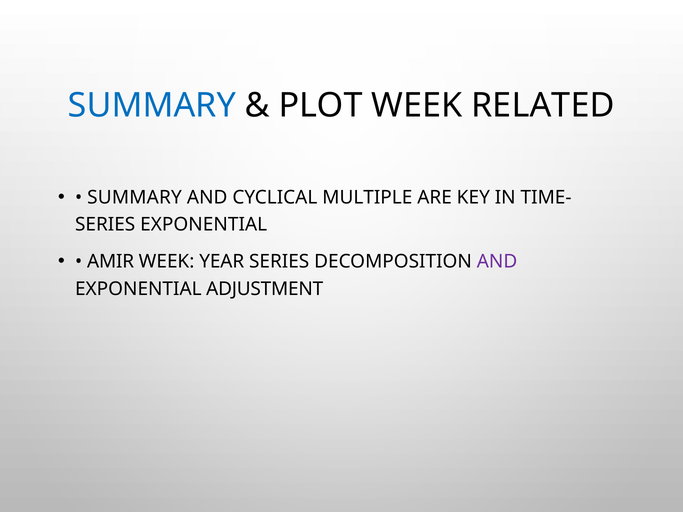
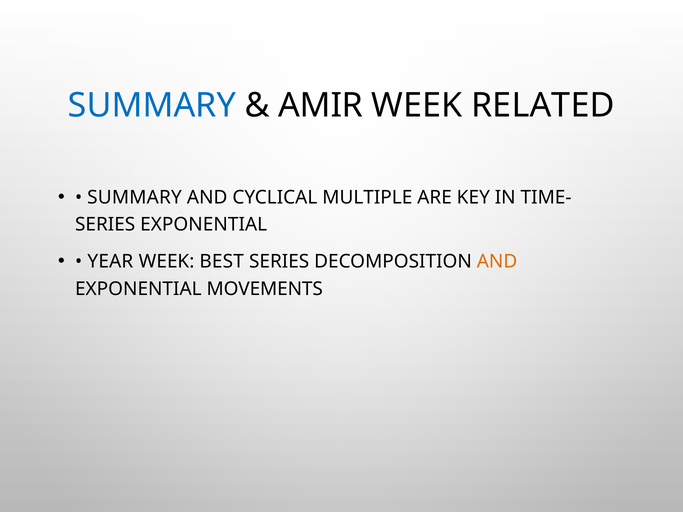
PLOT: PLOT -> AMIR (321, 106)
AMIR: AMIR -> YEAR (110, 262)
YEAR: YEAR -> BEST (222, 262)
AND colour: purple -> orange (497, 262)
ADJUSTMENT: ADJUSTMENT -> MOVEMENTS (265, 289)
